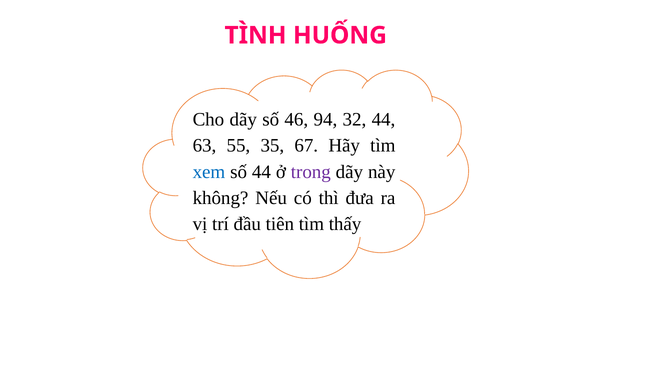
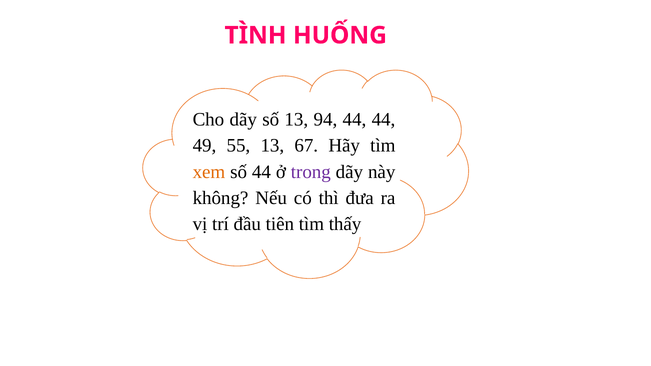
số 46: 46 -> 13 (296, 119)
94 32: 32 -> 44 (354, 119)
63: 63 -> 49 (204, 146)
55 35: 35 -> 13 (272, 146)
xem colour: blue -> orange (209, 172)
